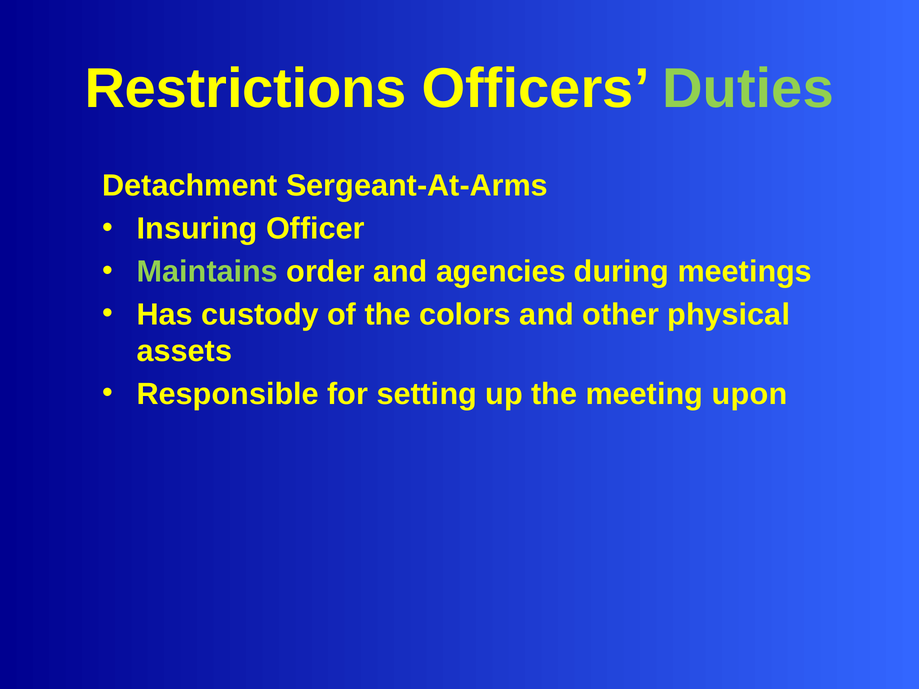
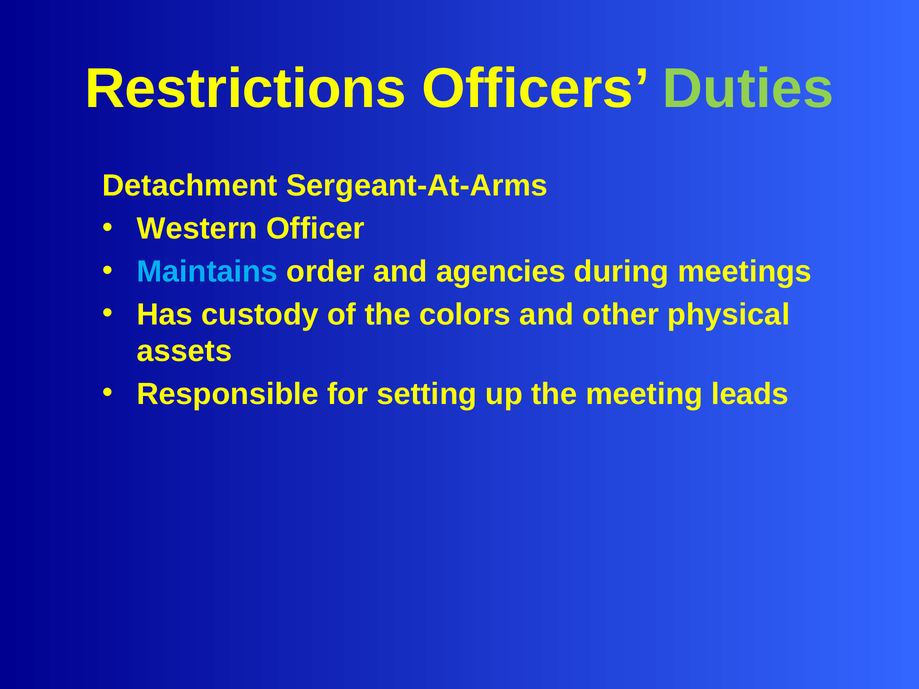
Insuring: Insuring -> Western (197, 229)
Maintains colour: light green -> light blue (207, 272)
upon: upon -> leads (750, 394)
